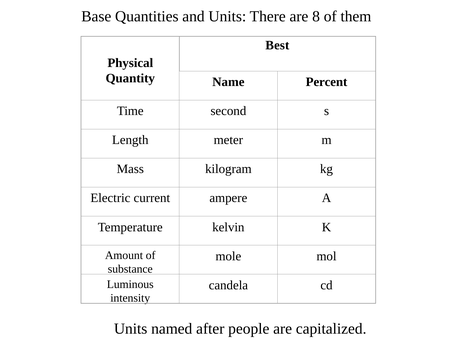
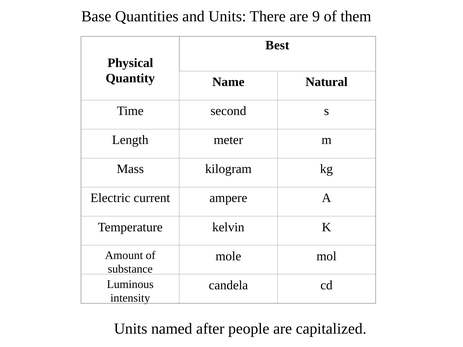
8: 8 -> 9 (316, 16)
Percent: Percent -> Natural (327, 82)
